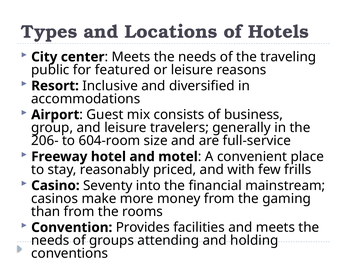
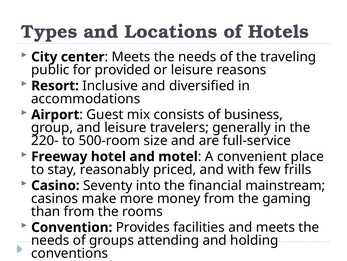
featured: featured -> provided (123, 70)
206-: 206- -> 220- (45, 140)
604-room: 604-room -> 500-room (109, 140)
